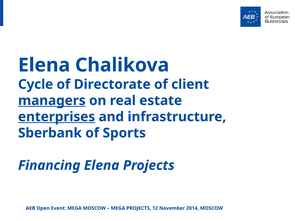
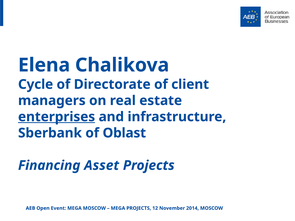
managers underline: present -> none (52, 101)
Sports: Sports -> Oblast (124, 133)
Financing Elena: Elena -> Asset (102, 166)
